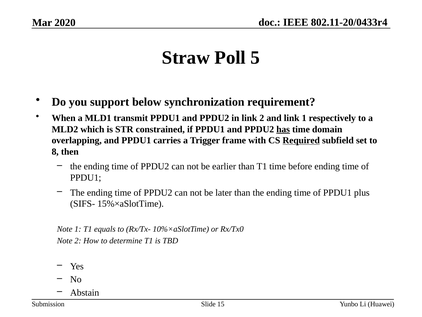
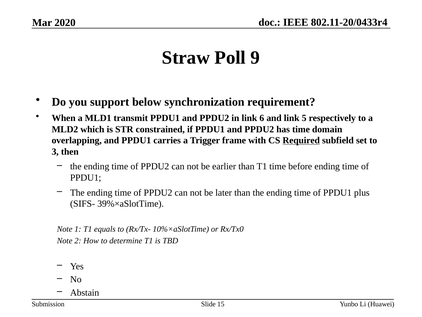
5: 5 -> 9 (255, 58)
link 2: 2 -> 6 (262, 118)
link 1: 1 -> 5 (304, 118)
has underline: present -> none (283, 129)
8: 8 -> 3 (55, 152)
15%×aSlotTime: 15%×aSlotTime -> 39%×aSlotTime (131, 204)
